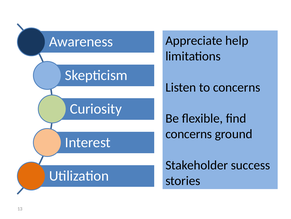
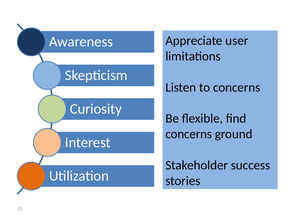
help: help -> user (237, 40)
